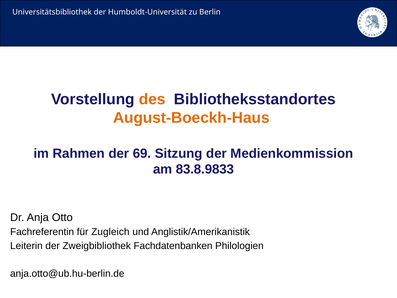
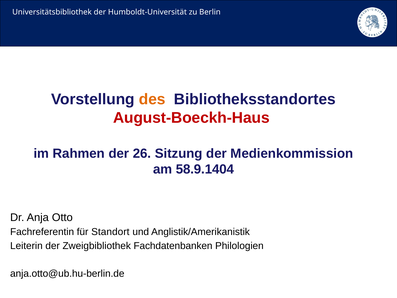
August-Boeckh-Haus colour: orange -> red (191, 118)
69: 69 -> 26 (142, 153)
83.8.9833: 83.8.9833 -> 58.9.1404 (205, 169)
Zugleich: Zugleich -> Standort (110, 232)
